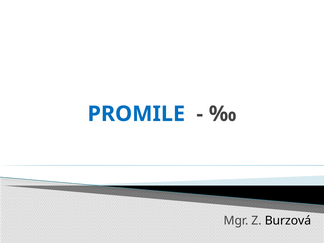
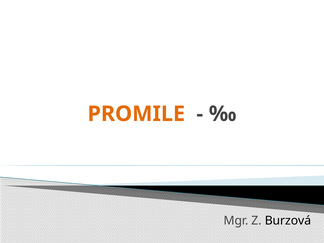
PROMILE colour: blue -> orange (136, 114)
